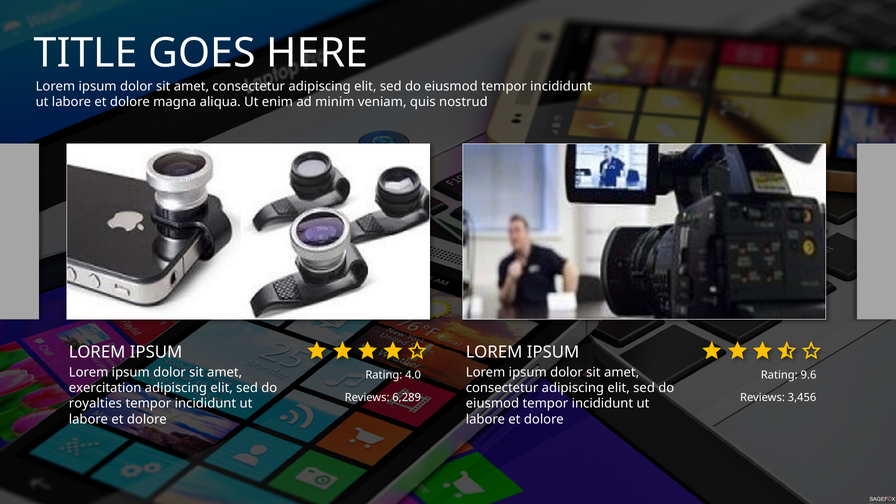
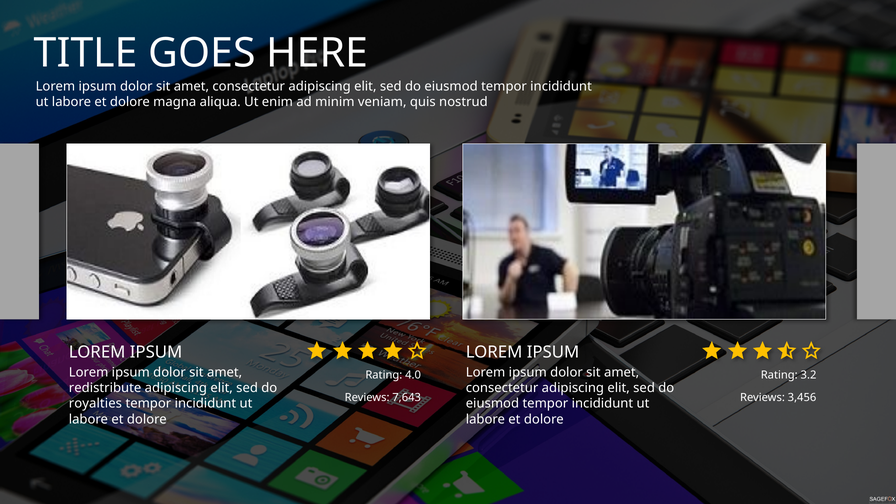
9.6: 9.6 -> 3.2 (809, 375)
exercitation: exercitation -> redistribute (105, 388)
6,289: 6,289 -> 7,643 (407, 397)
